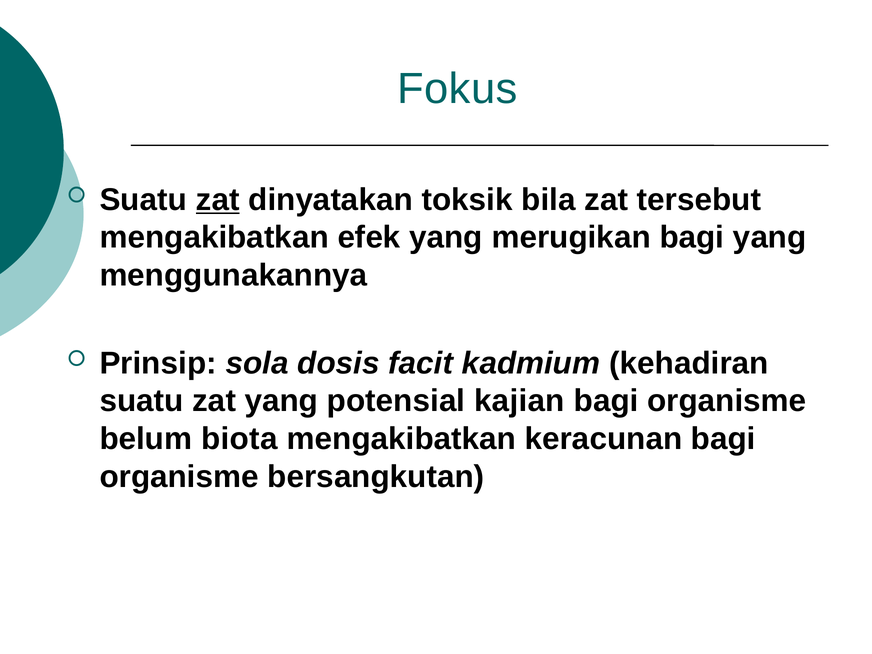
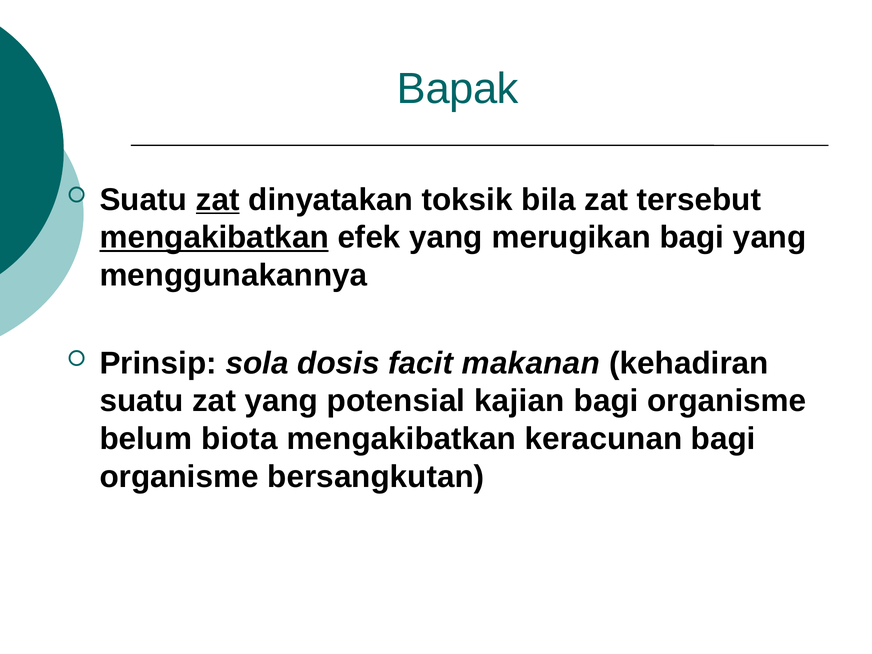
Fokus: Fokus -> Bapak (458, 89)
mengakibatkan underline: none -> present (214, 237)
kadmium: kadmium -> makanan (531, 363)
